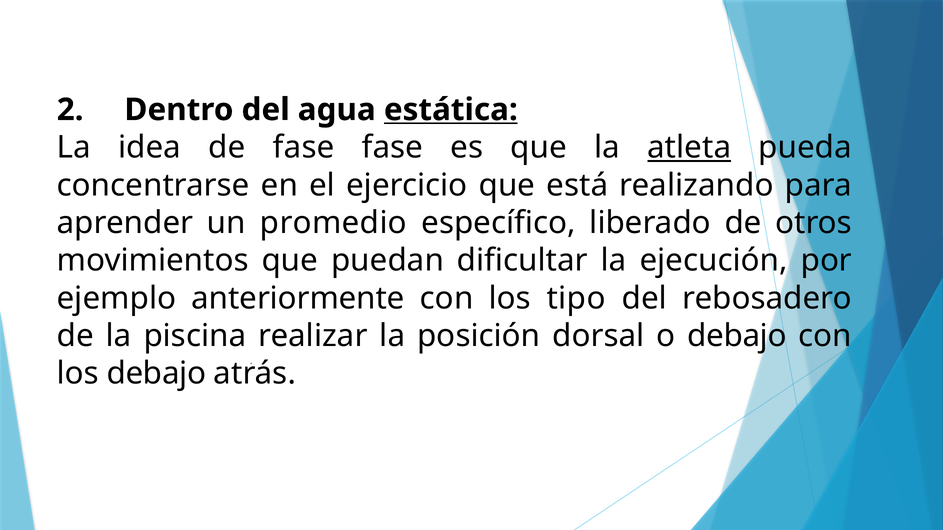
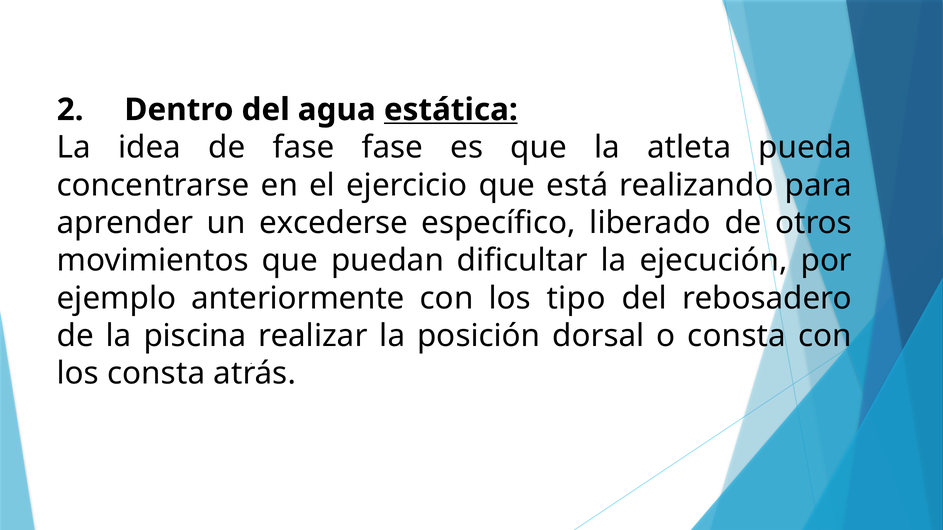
atleta underline: present -> none (689, 148)
promedio: promedio -> excederse (334, 223)
o debajo: debajo -> consta (737, 336)
los debajo: debajo -> consta (156, 374)
